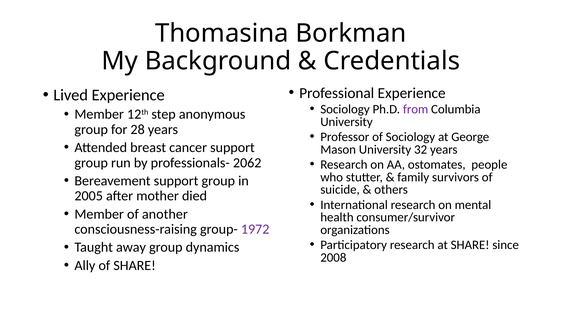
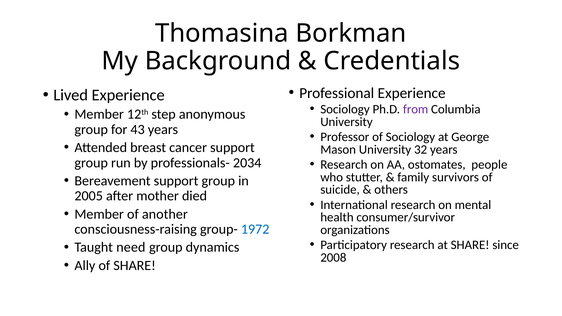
28: 28 -> 43 (138, 130)
2062: 2062 -> 2034 (247, 163)
1972 colour: purple -> blue (255, 229)
away: away -> need (131, 247)
